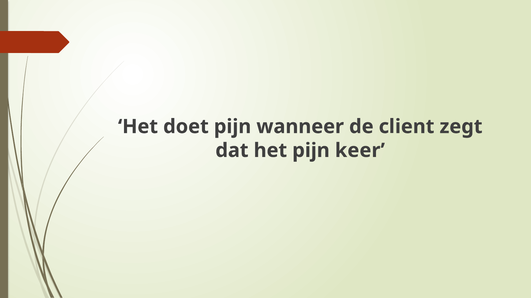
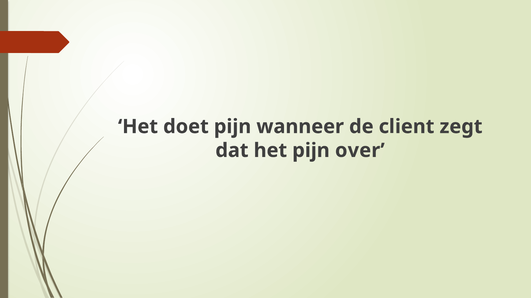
keer: keer -> over (360, 151)
